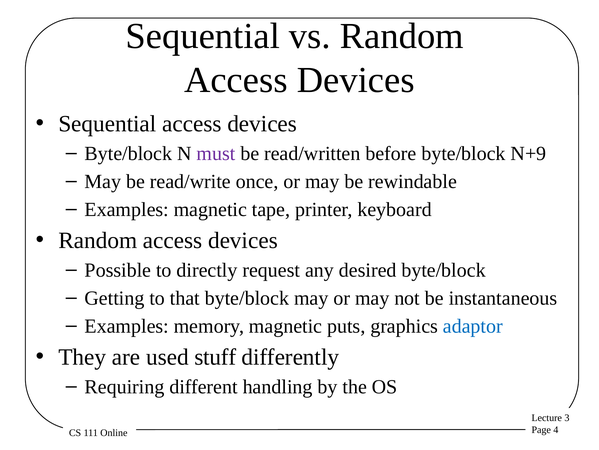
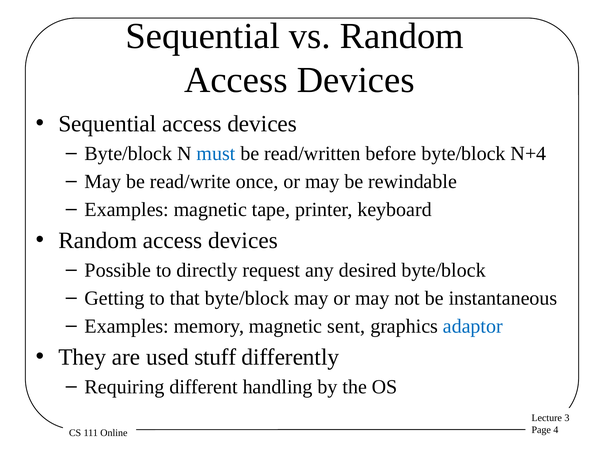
must colour: purple -> blue (216, 153)
N+9: N+9 -> N+4 (528, 153)
puts: puts -> sent (346, 326)
